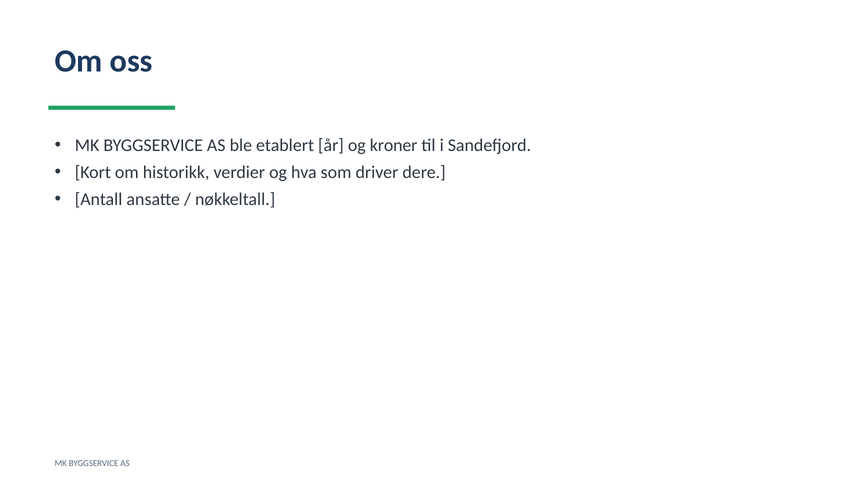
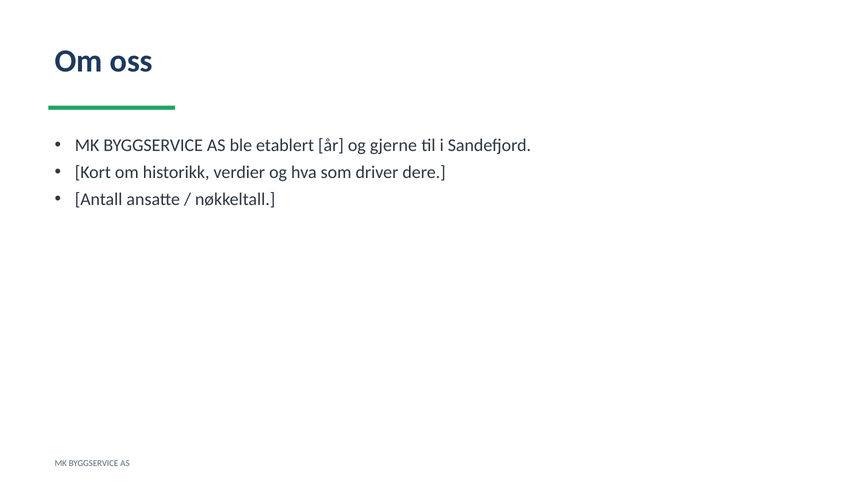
kroner: kroner -> gjerne (393, 145)
